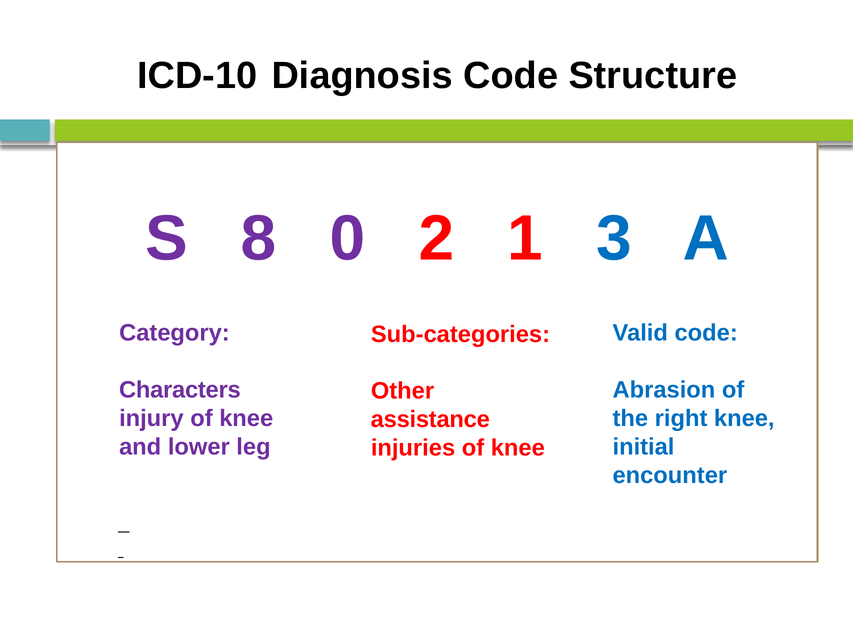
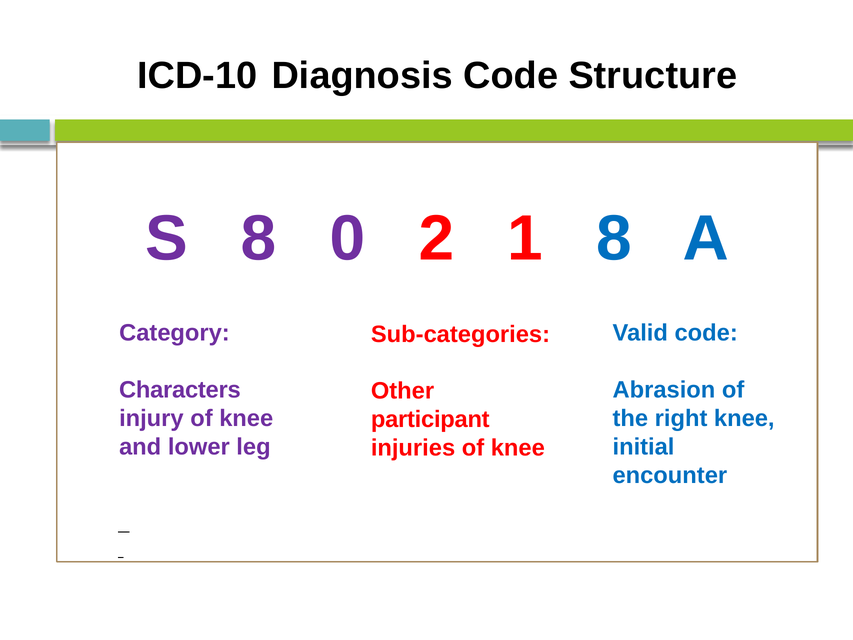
1 3: 3 -> 8 (614, 239)
assistance: assistance -> participant (430, 419)
